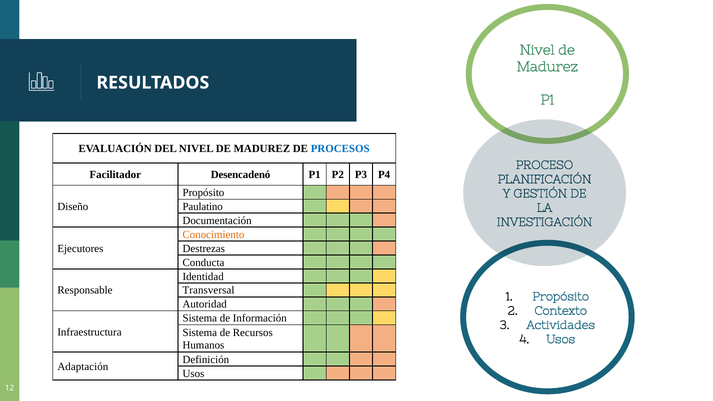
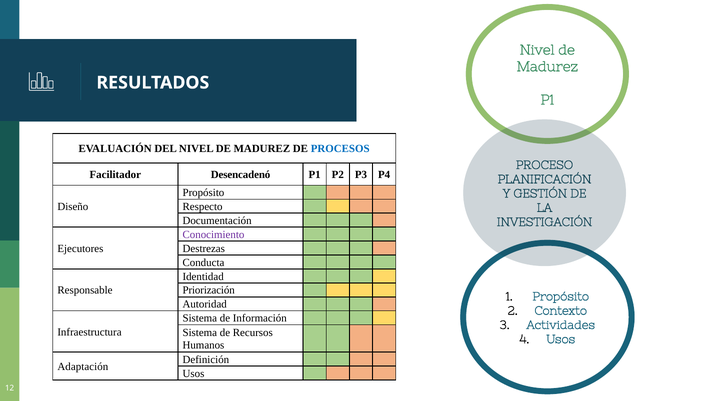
Paulatino: Paulatino -> Respecto (203, 207)
Conocimiento colour: orange -> purple (213, 235)
Transversal: Transversal -> Priorización (209, 290)
